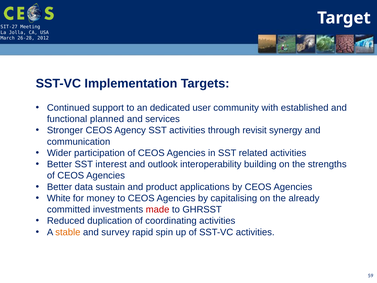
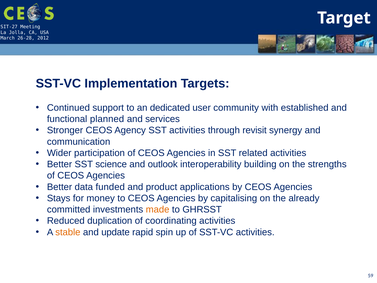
interest: interest -> science (111, 164)
sustain: sustain -> funded (110, 187)
White: White -> Stays (59, 198)
made colour: red -> orange (158, 209)
survey: survey -> update (116, 232)
